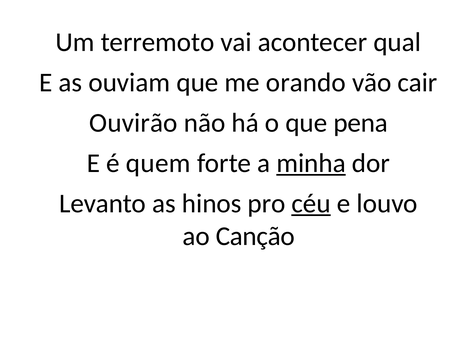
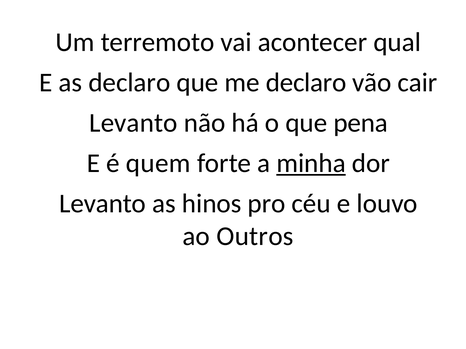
as ouviam: ouviam -> declaro (129, 83)
me orando: orando -> declaro (306, 83)
Ouvirão: Ouvirão -> Levanto (133, 123)
céu underline: present -> none (311, 204)
Canção: Canção -> Outros (255, 236)
